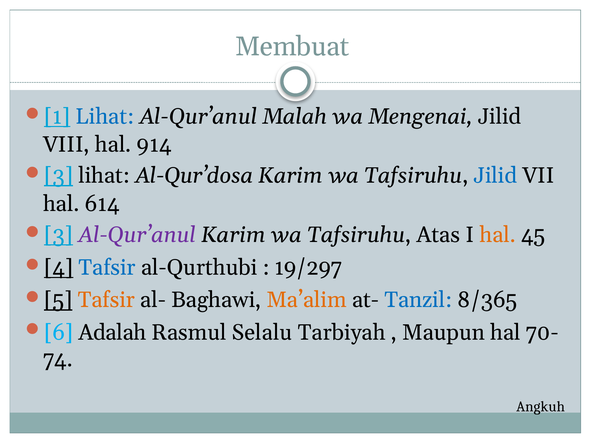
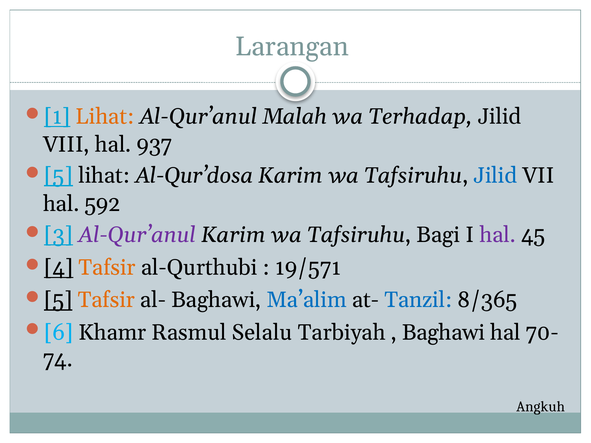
Membuat: Membuat -> Larangan (292, 47)
Lihat colour: blue -> orange (105, 116)
Mengenai: Mengenai -> Terhadap (420, 116)
914: 914 -> 937 (154, 145)
3: 3 -> 5 (59, 176)
614: 614 -> 592 (102, 204)
Atas: Atas -> Bagi (438, 235)
hal colour: orange -> purple (498, 235)
Tafsir colour: blue -> orange (107, 268)
19/297: 19/297 -> 19/571 (308, 268)
Ma’alim colour: orange -> blue (307, 300)
Adalah: Adalah -> Khamr (112, 333)
Maupun: Maupun -> Baghawi (444, 333)
